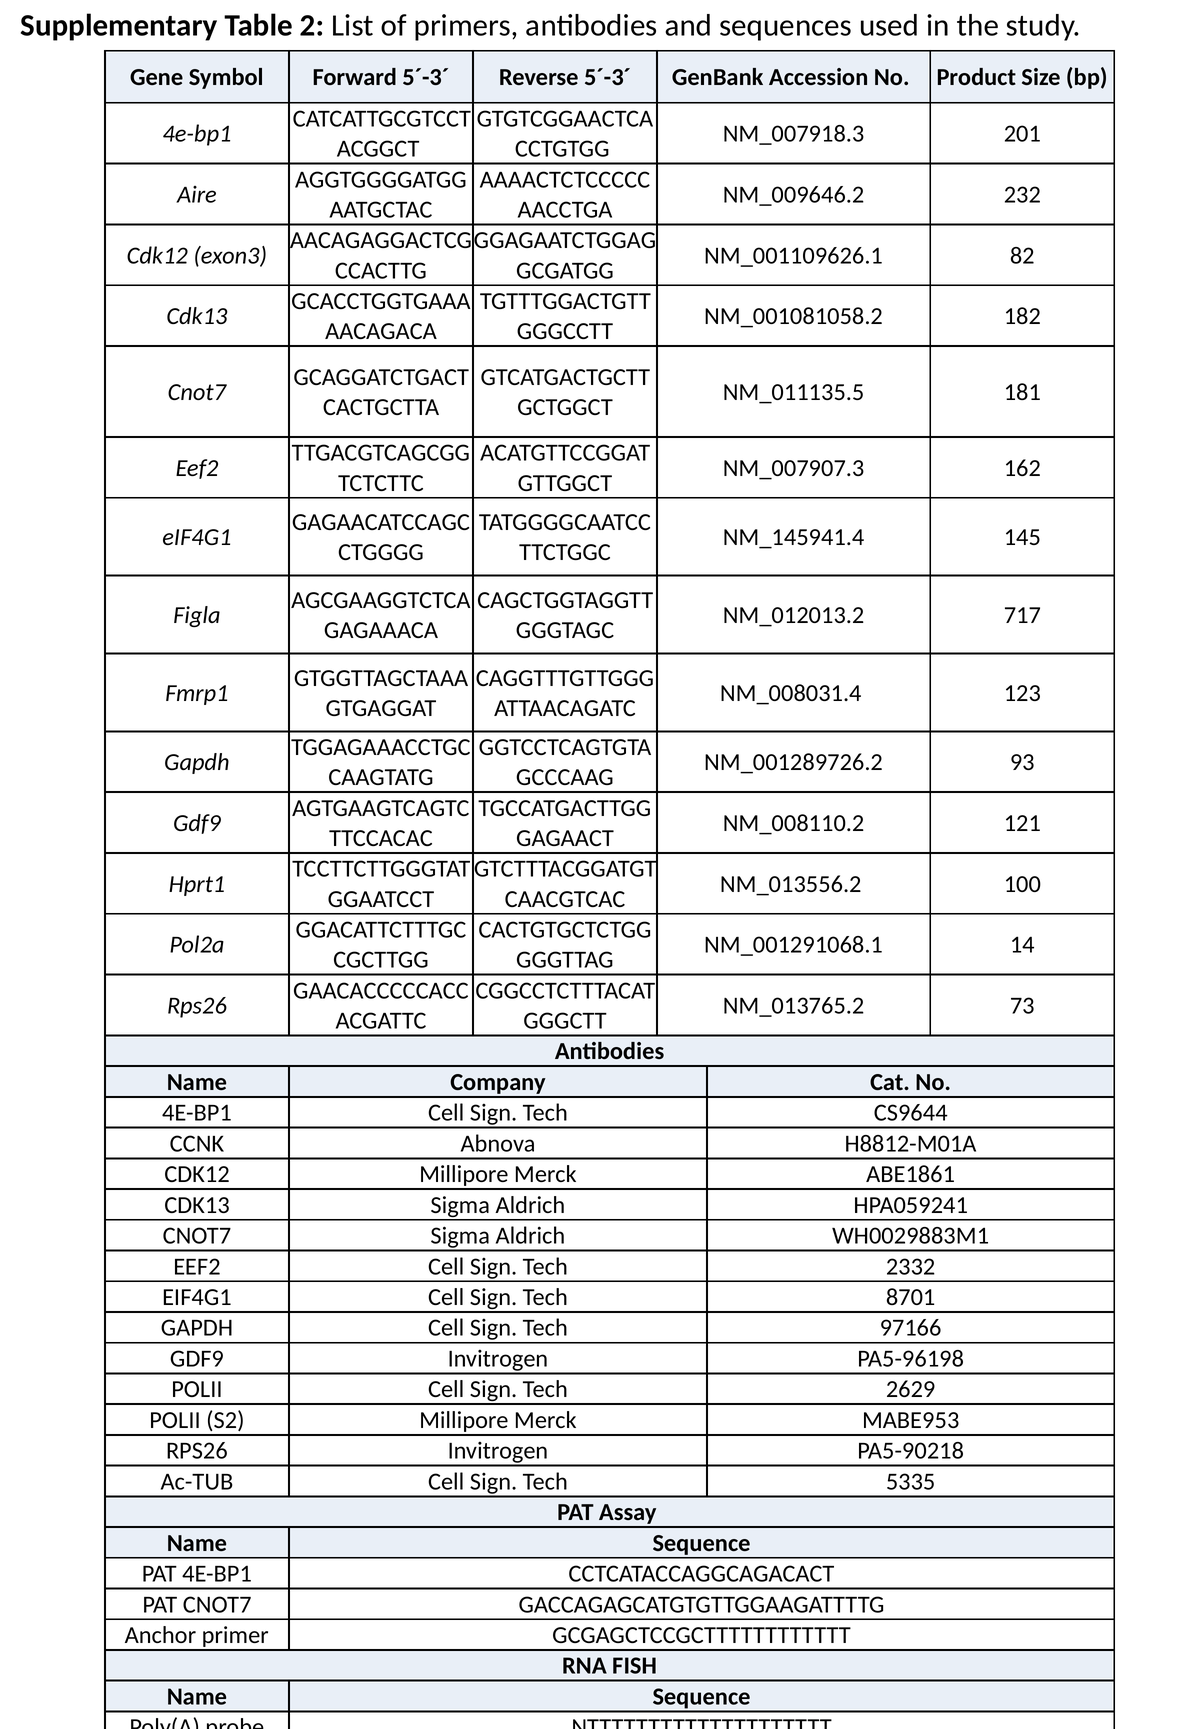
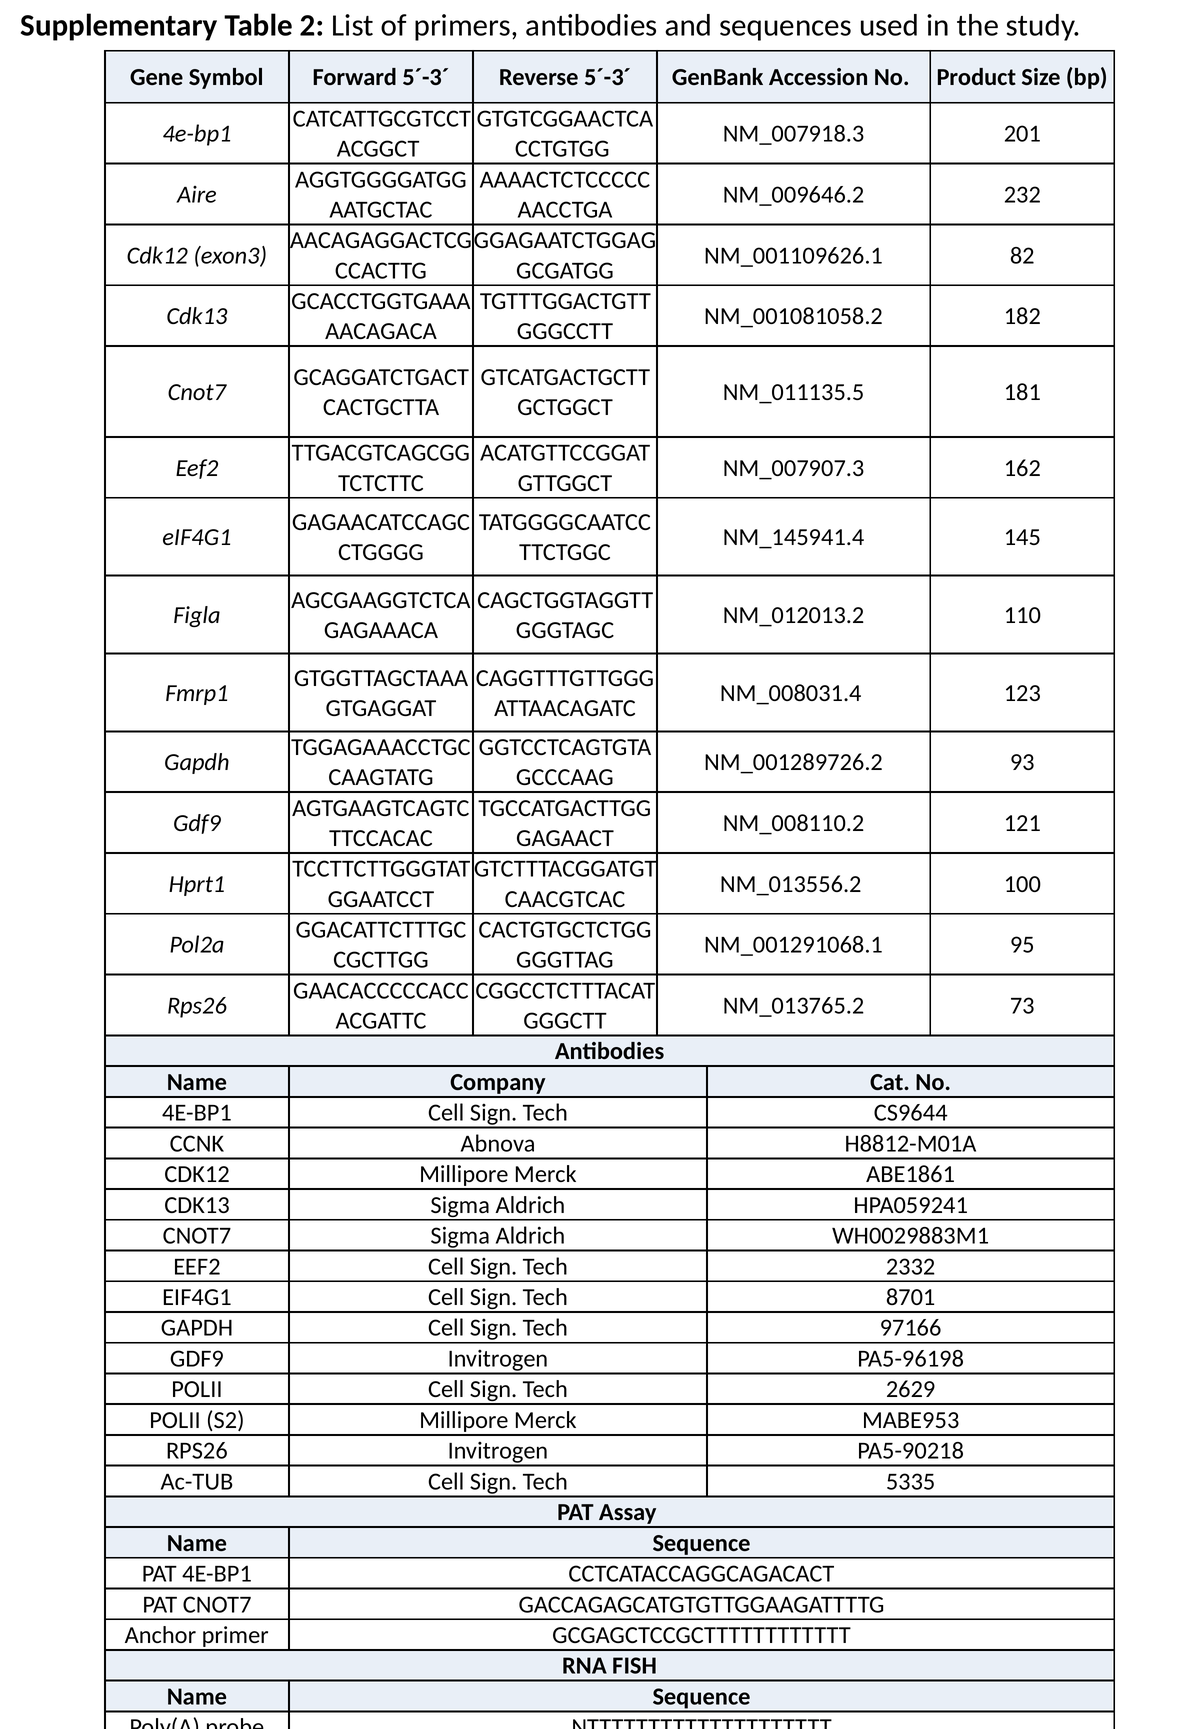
717: 717 -> 110 (1022, 615)
14: 14 -> 95 (1022, 945)
